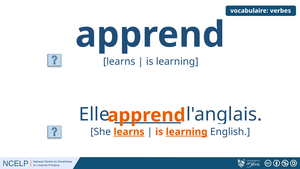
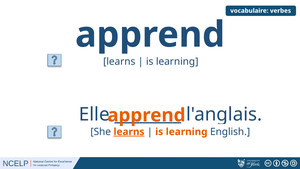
learning underline: present -> none (187, 132)
